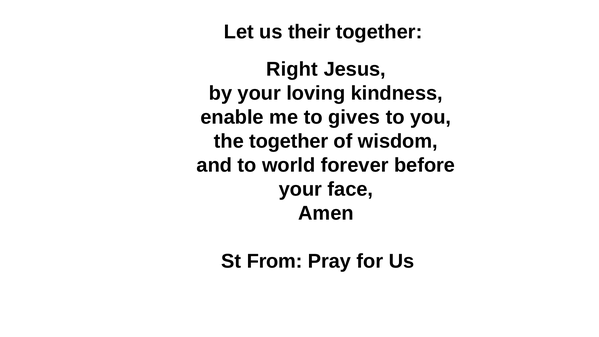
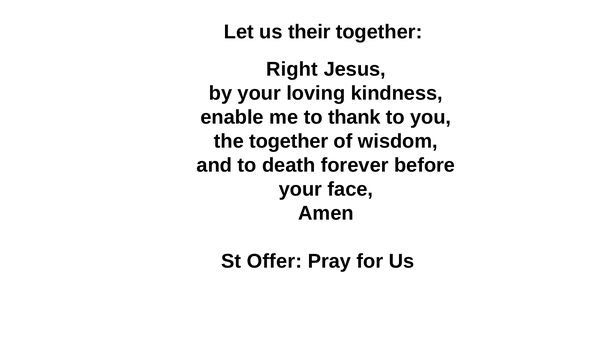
gives: gives -> thank (354, 117)
world: world -> death (289, 165)
From: From -> Offer (274, 261)
